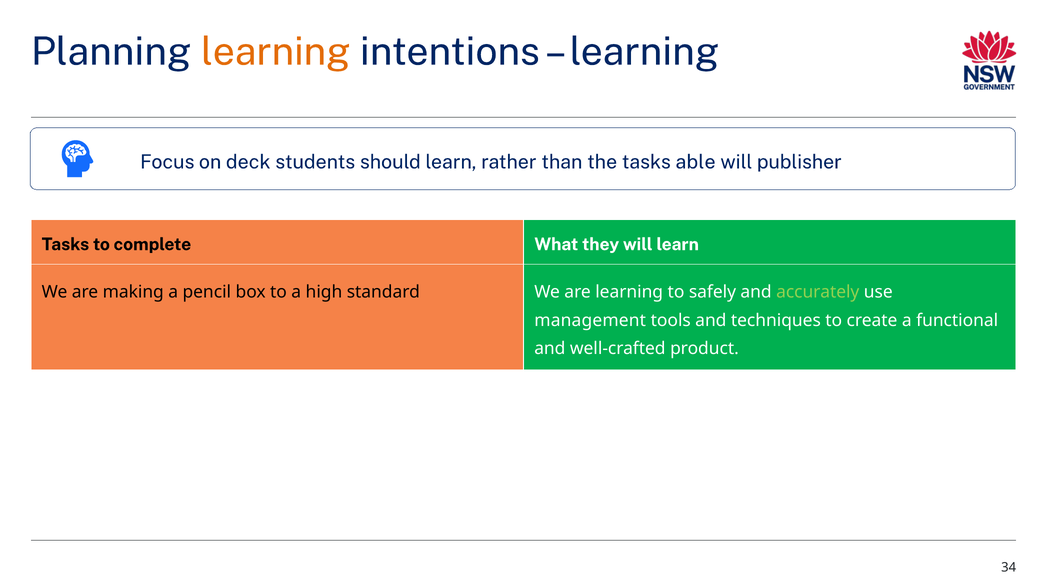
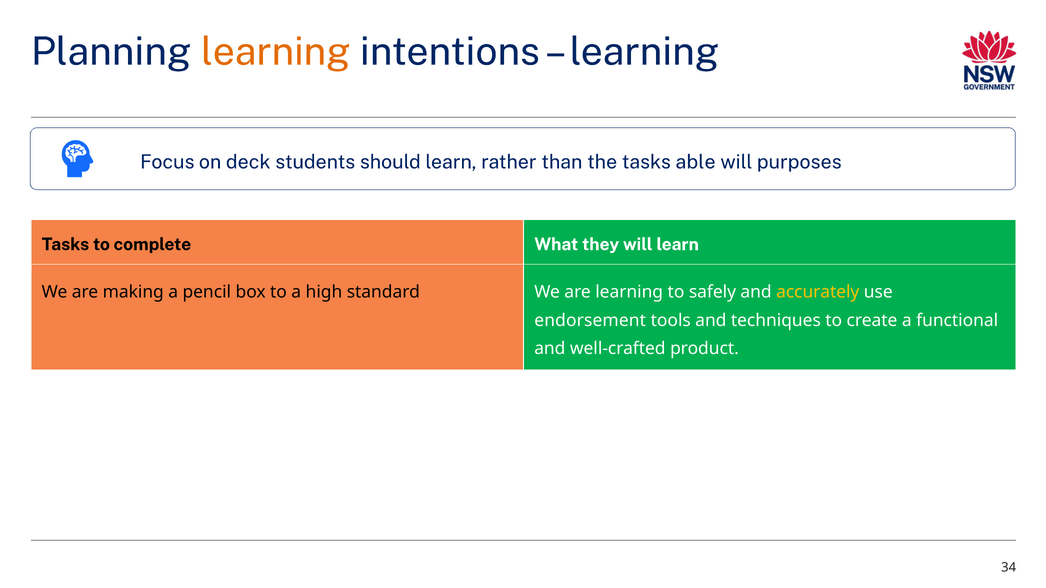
publisher: publisher -> purposes (799, 162)
accurately colour: light green -> yellow (818, 292)
management: management -> endorsement (590, 321)
